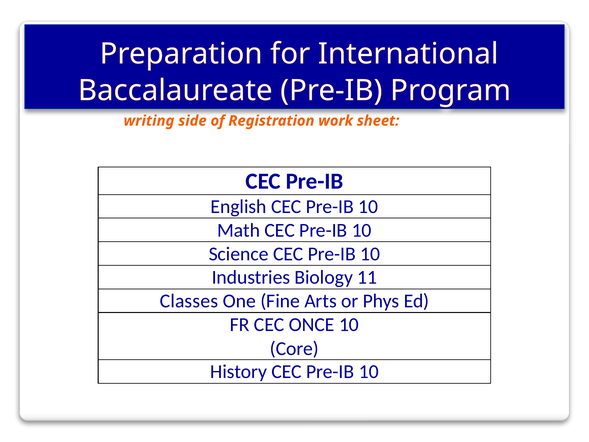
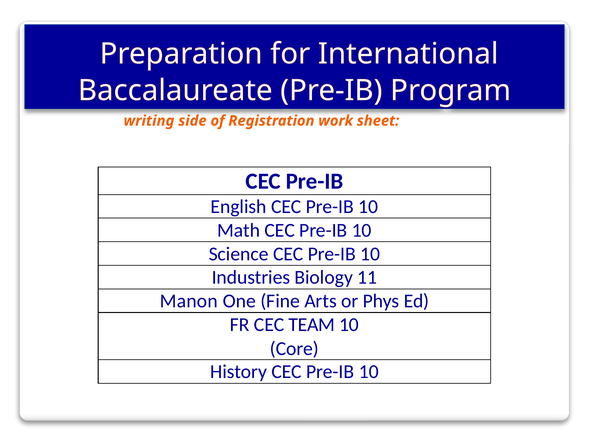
Classes: Classes -> Manon (189, 301)
ONCE: ONCE -> TEAM (312, 324)
